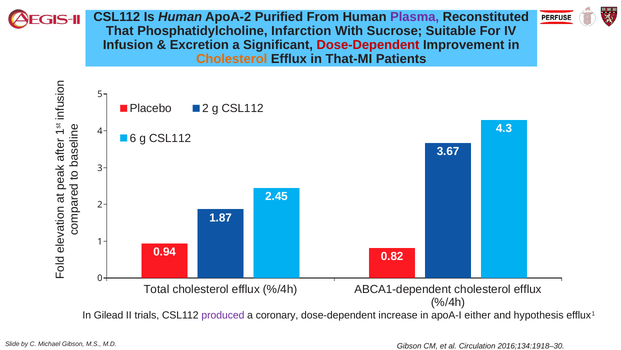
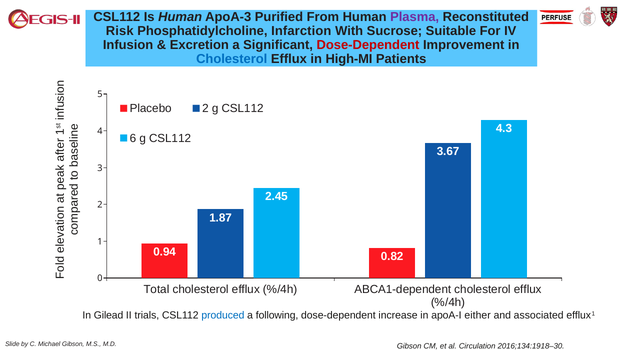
ApoA-2: ApoA-2 -> ApoA-3 (228, 17)
That: That -> Risk (120, 31)
Cholesterol colour: orange -> blue (232, 59)
That-MI: That-MI -> High-MI (349, 59)
produced colour: purple -> blue (223, 315)
coronary: coronary -> following (277, 315)
hypothesis: hypothesis -> associated (539, 315)
